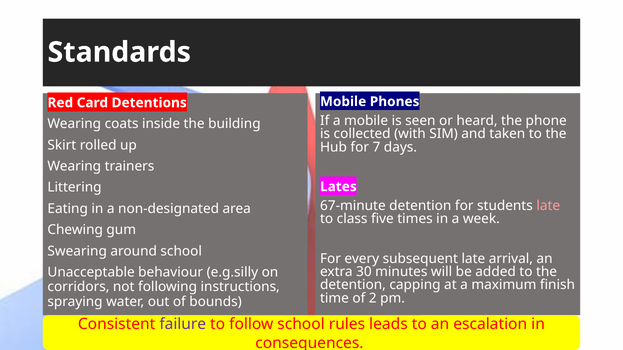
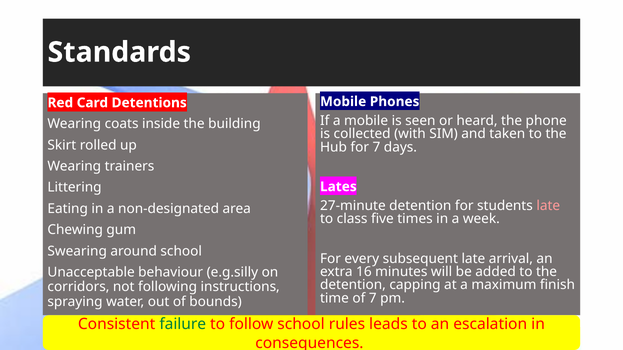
67-minute: 67-minute -> 27-minute (353, 206)
30: 30 -> 16 (364, 272)
of 2: 2 -> 7 (373, 299)
failure colour: purple -> green (183, 325)
